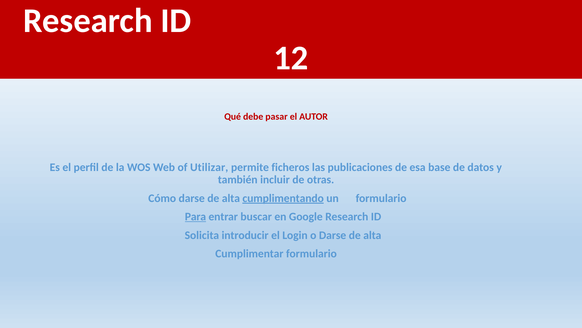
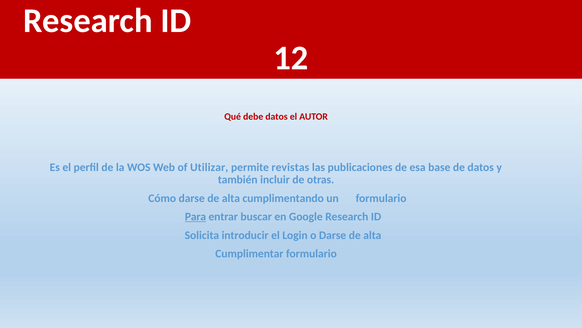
debe pasar: pasar -> datos (277, 116)
ficheros: ficheros -> revistas (290, 167)
cumplimentando underline: present -> none (283, 198)
